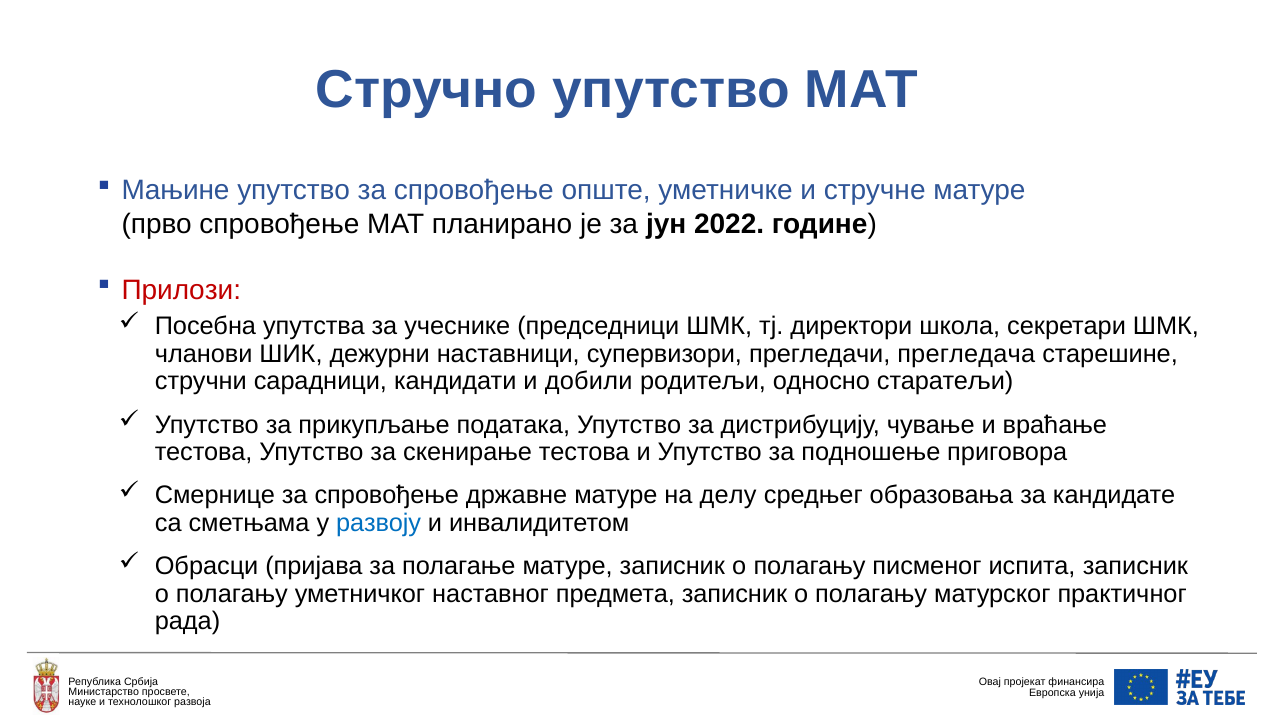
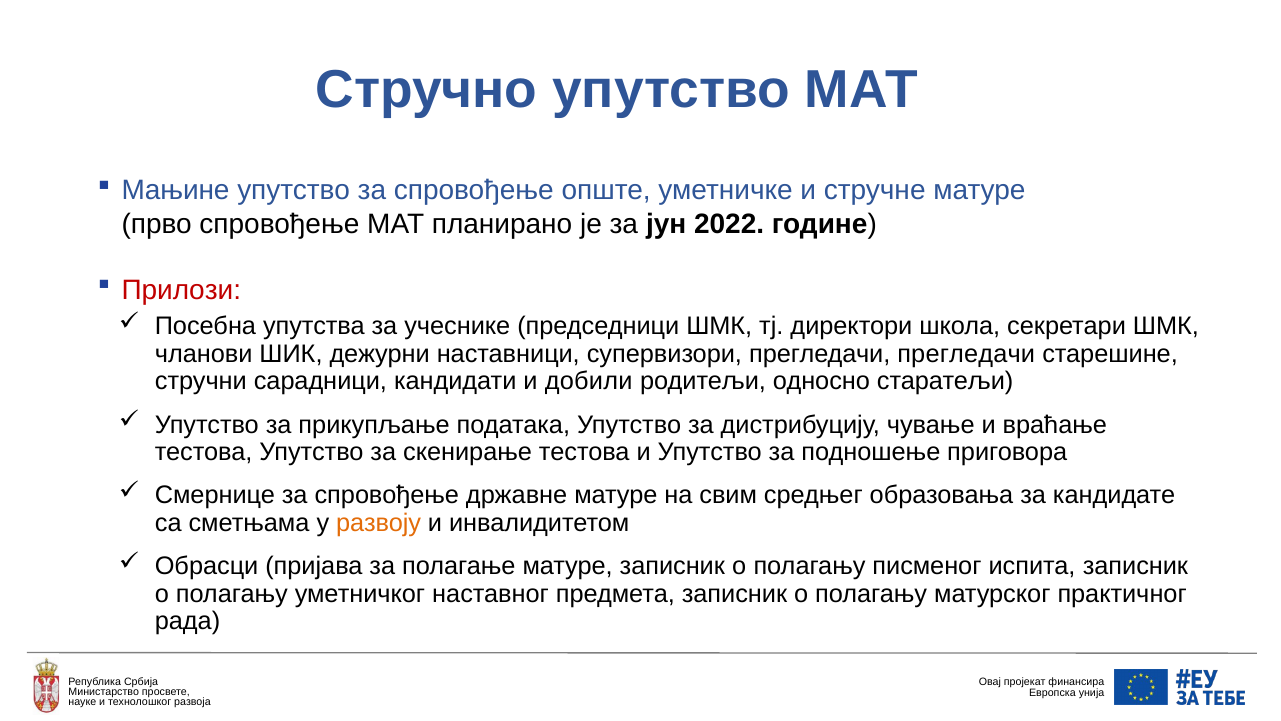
прегледачи прегледача: прегледача -> прегледачи (966, 354)
делу: делу -> свим (728, 495)
развоју colour: blue -> orange (379, 523)
